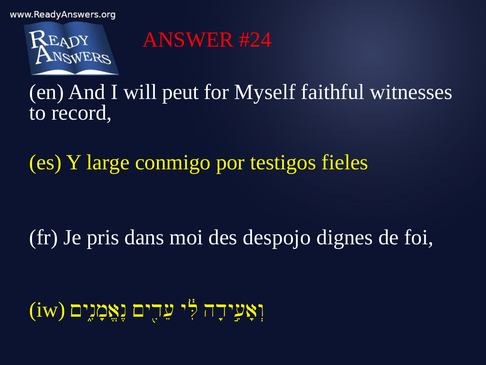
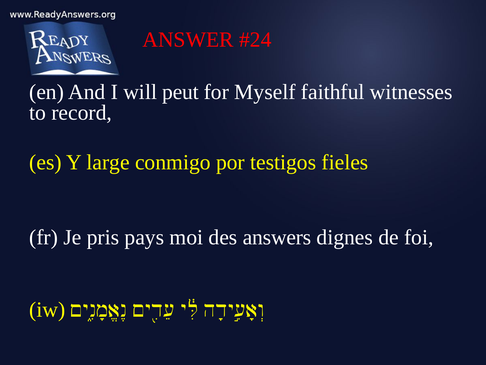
dans: dans -> pays (144, 237)
despojo: despojo -> answers (277, 237)
